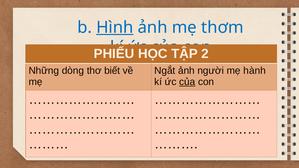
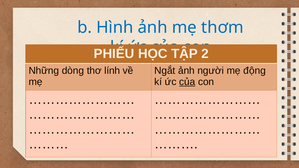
Hình underline: present -> none (115, 27)
biết: biết -> lính (112, 71)
hành: hành -> động (255, 71)
